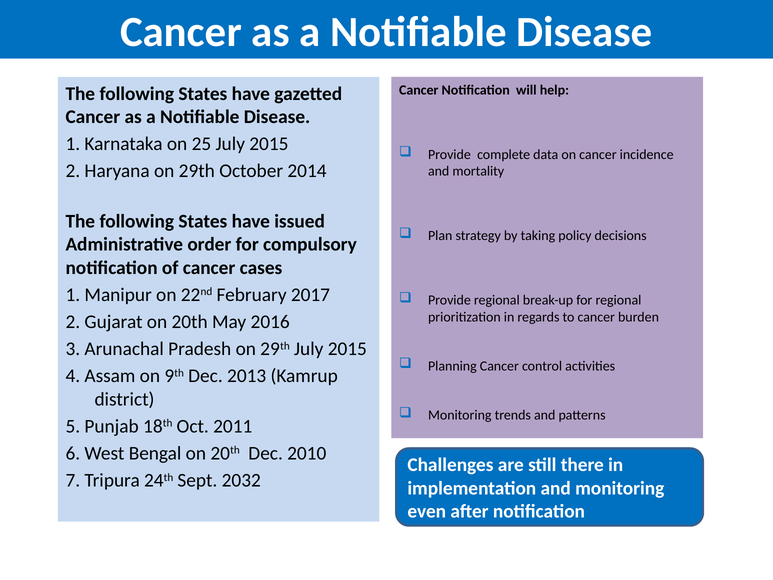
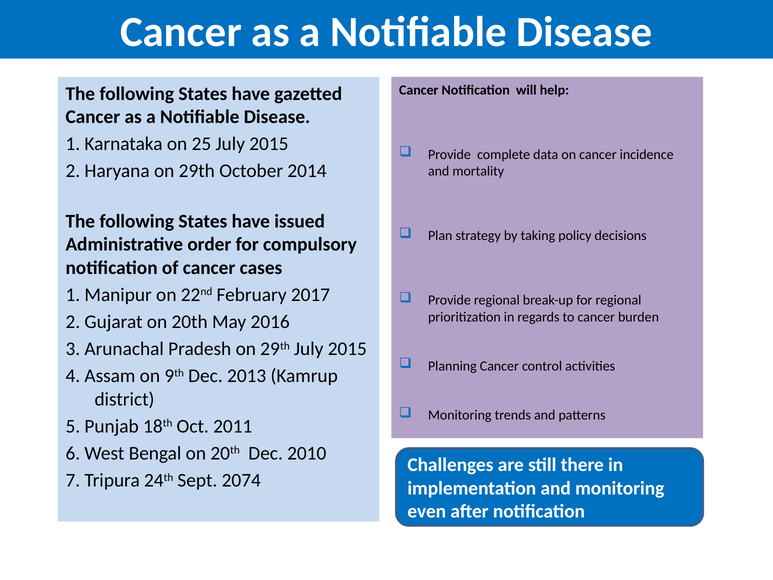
2032: 2032 -> 2074 (241, 480)
